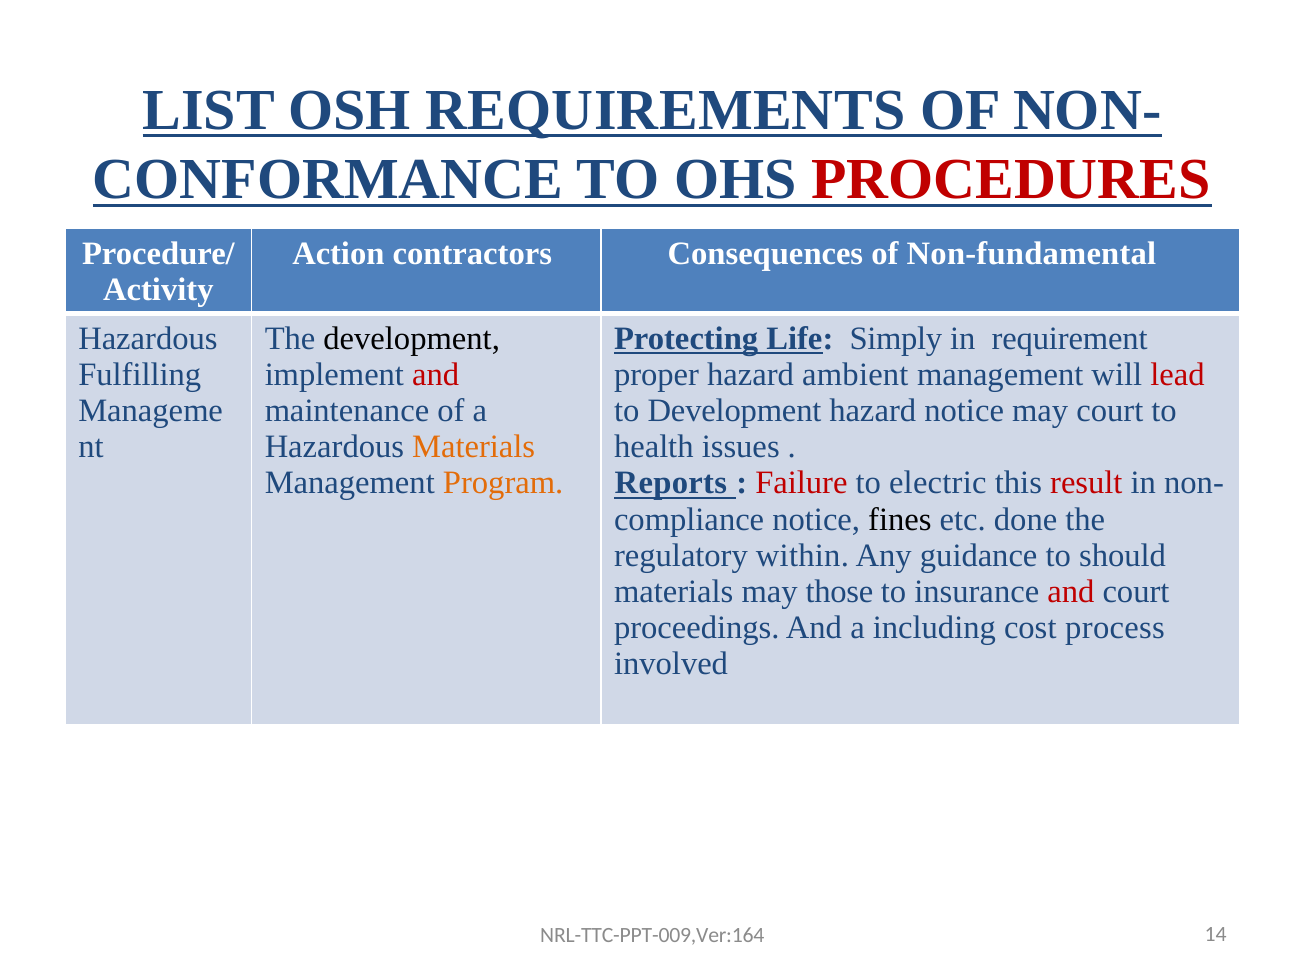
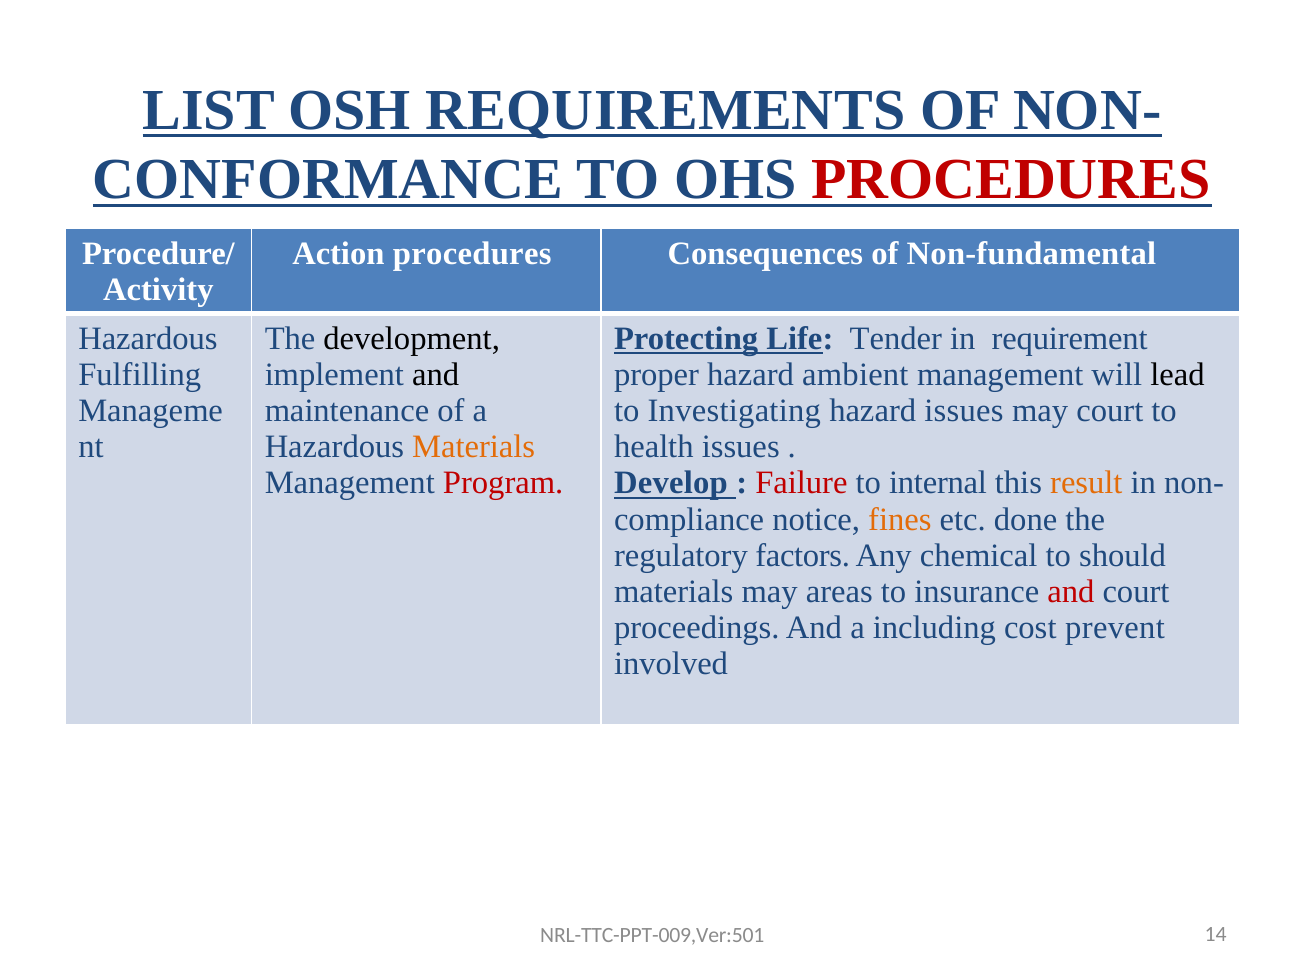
Action contractors: contractors -> procedures (472, 253)
Simply: Simply -> Tender (896, 339)
and colour: red -> black (436, 375)
lead colour: red -> black (1177, 375)
to Development: Development -> Investigating (734, 411)
hazard notice: notice -> issues (964, 411)
Program colour: orange -> red (503, 483)
Reports: Reports -> Develop (671, 483)
electric: electric -> internal (938, 483)
result colour: red -> orange (1086, 483)
fines colour: black -> orange (900, 519)
within: within -> factors (803, 555)
guidance: guidance -> chemical (979, 555)
those: those -> areas (839, 591)
process: process -> prevent (1115, 628)
NRL-TTC-PPT-009,Ver:164: NRL-TTC-PPT-009,Ver:164 -> NRL-TTC-PPT-009,Ver:501 (652, 935)
